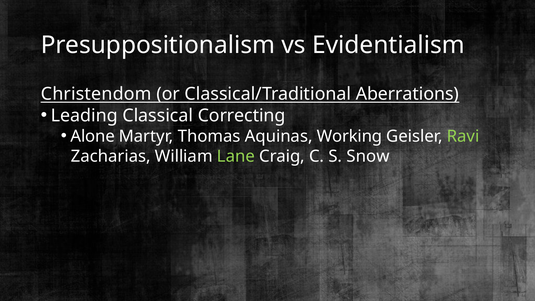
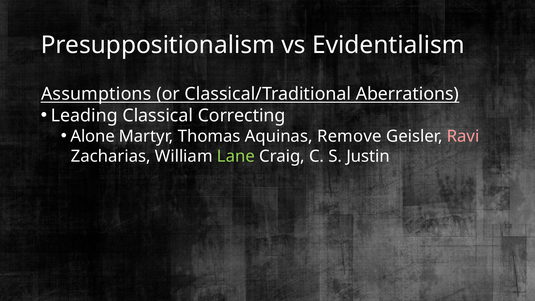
Christendom: Christendom -> Assumptions (96, 94)
Working: Working -> Remove (349, 136)
Ravi colour: light green -> pink (463, 136)
Snow: Snow -> Justin (368, 156)
